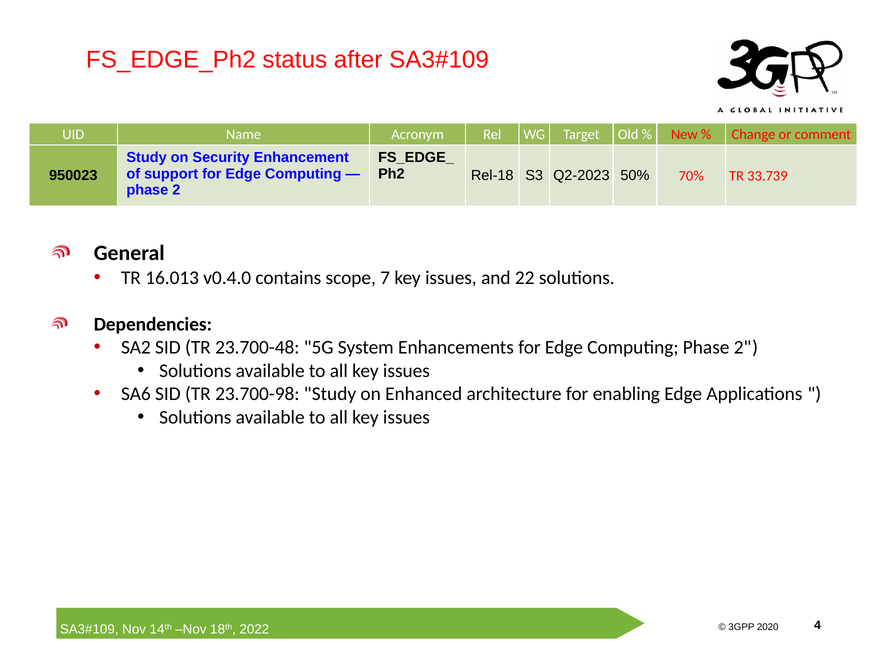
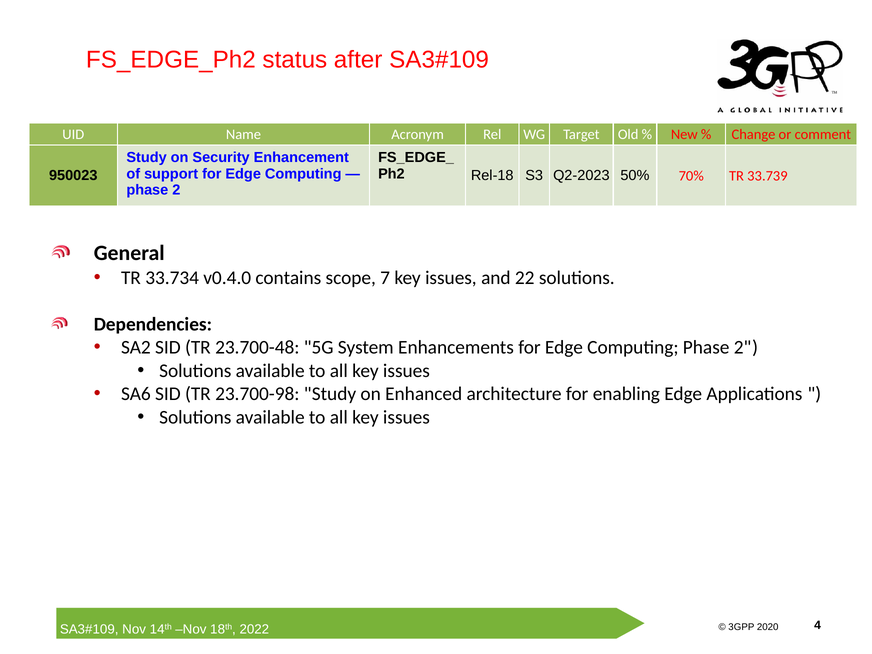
16.013: 16.013 -> 33.734 (172, 278)
